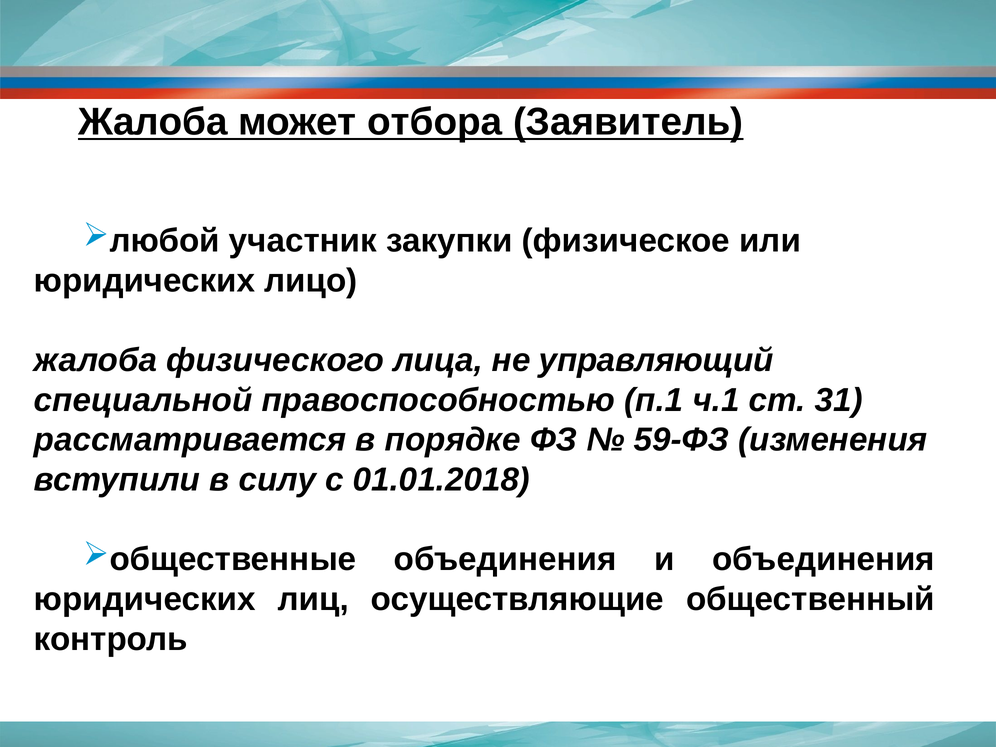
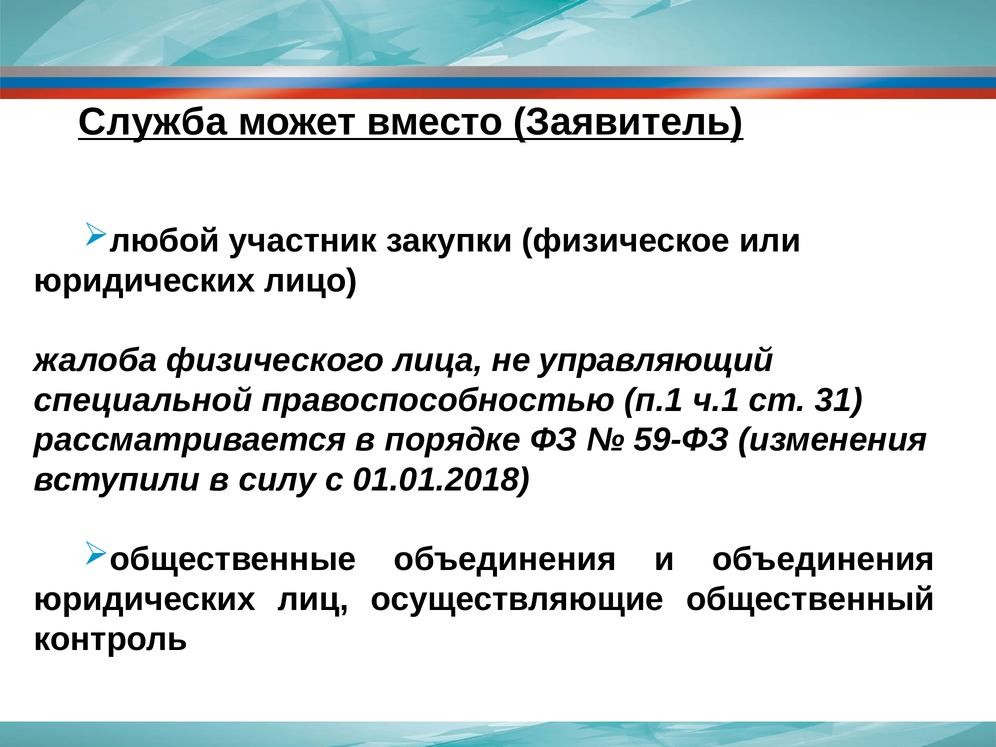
Жалоба: Жалоба -> Служба (153, 122)
отбора: отбора -> вместо (435, 122)
